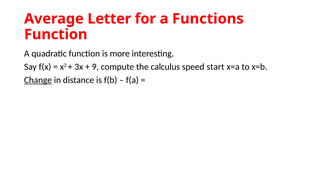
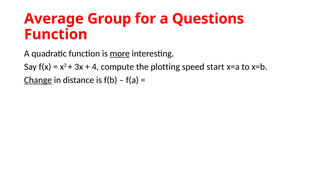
Letter: Letter -> Group (109, 19)
Functions: Functions -> Questions (208, 19)
more underline: none -> present (120, 53)
9: 9 -> 4 (95, 67)
calculus: calculus -> plotting (165, 67)
